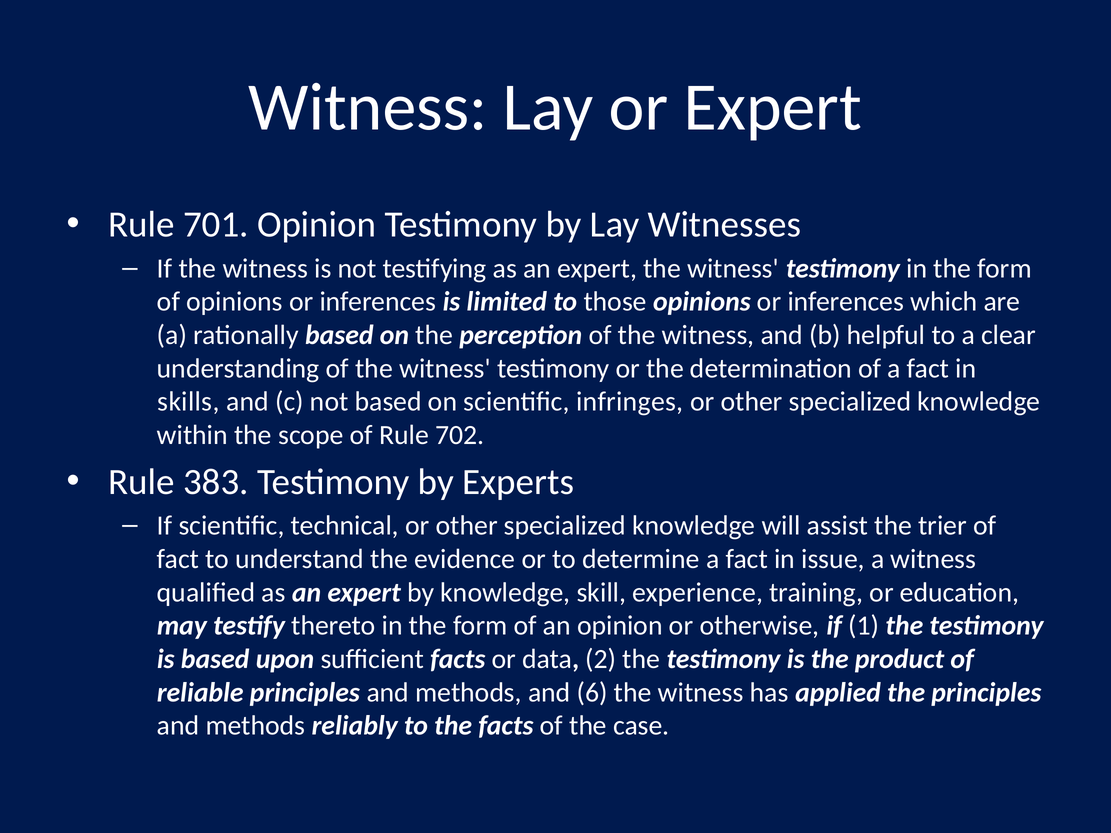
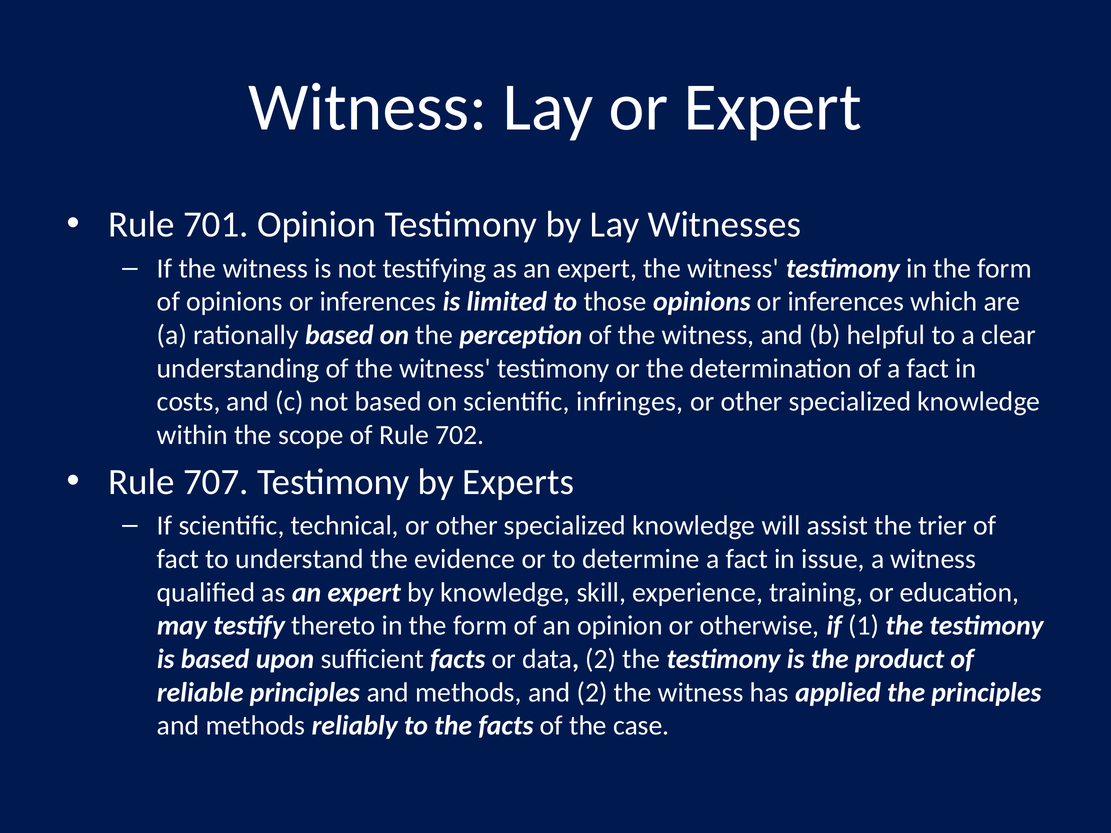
skills: skills -> costs (189, 402)
383: 383 -> 707 (216, 482)
and 6: 6 -> 2 (592, 693)
